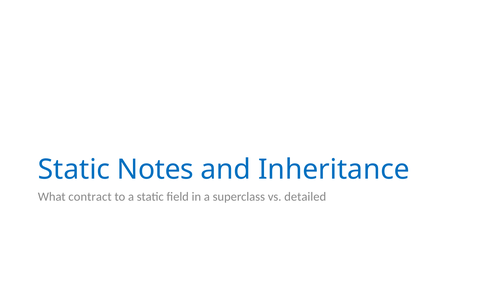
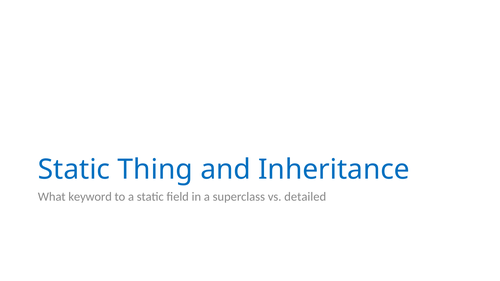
Notes: Notes -> Thing (155, 170)
contract: contract -> keyword (90, 197)
